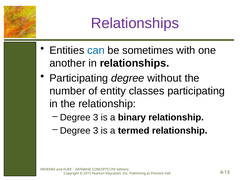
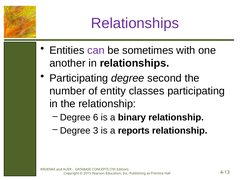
can colour: blue -> purple (96, 50)
without: without -> second (165, 78)
3: 3 -> 6 (96, 117)
termed: termed -> reports (134, 131)
